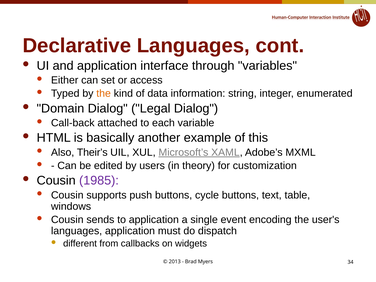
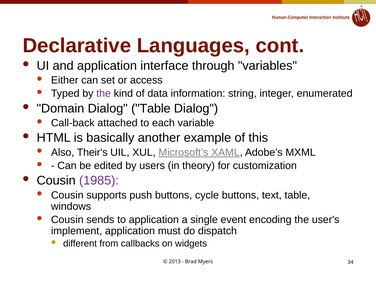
the colour: orange -> purple (104, 94)
Dialog Legal: Legal -> Table (151, 108)
languages: languages -> implement (77, 231)
